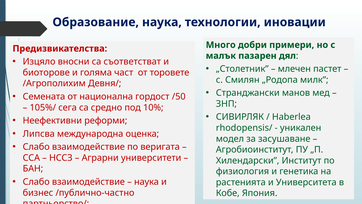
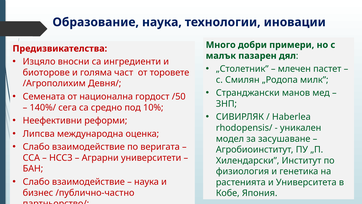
съответстват: съответстват -> ингредиенти (132, 62)
105%/: 105%/ -> 140%/ (43, 107)
